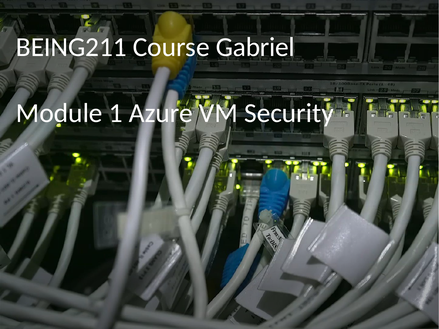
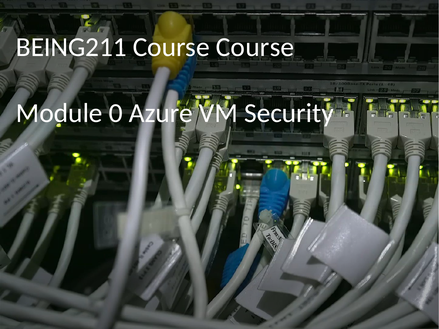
Course Gabriel: Gabriel -> Course (255, 47)
1: 1 -> 0 (116, 113)
